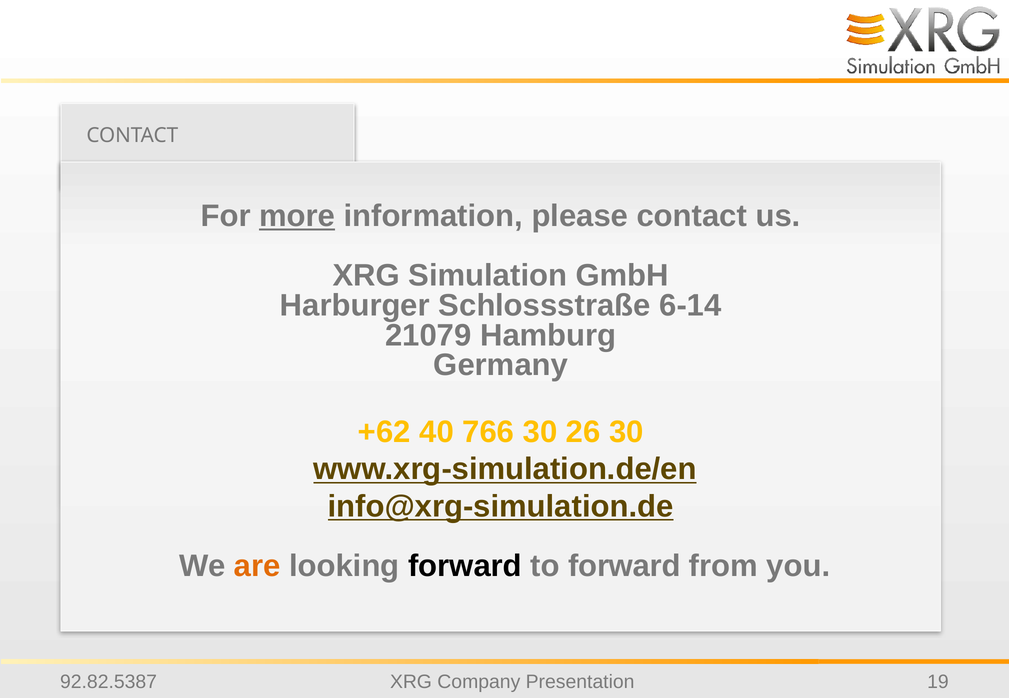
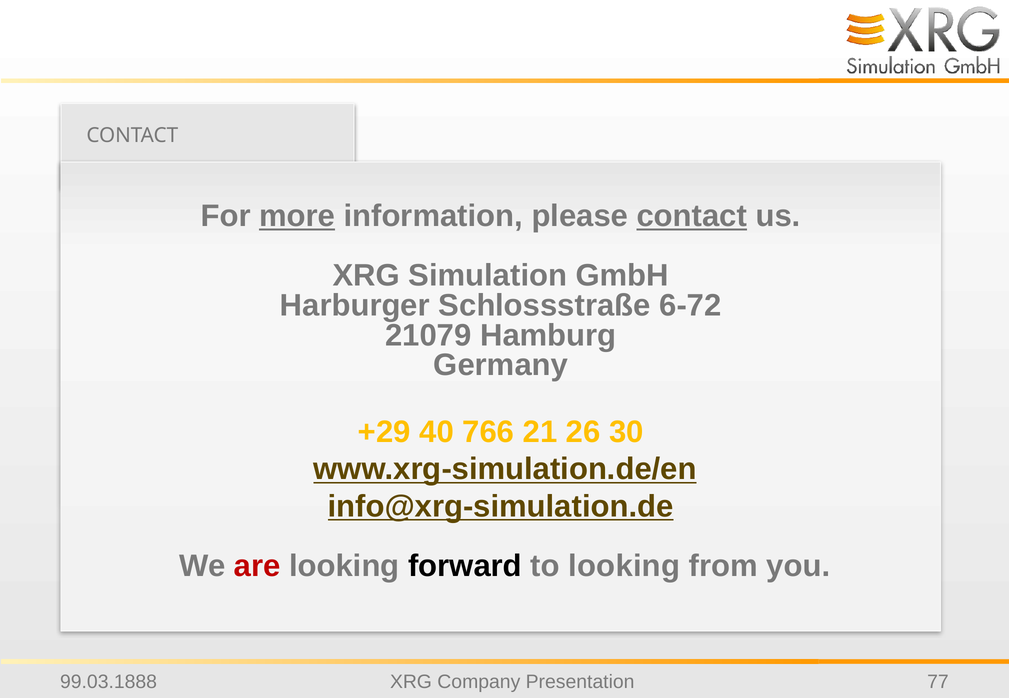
contact underline: none -> present (692, 216)
6-14: 6-14 -> 6-72 (690, 306)
+62: +62 -> +29 (384, 432)
766 30: 30 -> 21 (540, 432)
are colour: orange -> red (257, 566)
to forward: forward -> looking (624, 566)
92.82.5387: 92.82.5387 -> 99.03.1888 (109, 682)
19: 19 -> 77 (938, 682)
